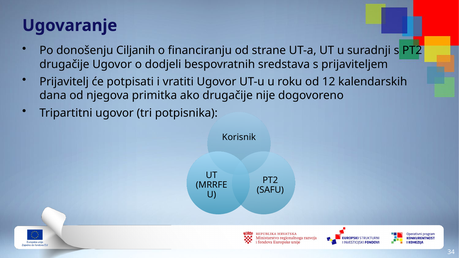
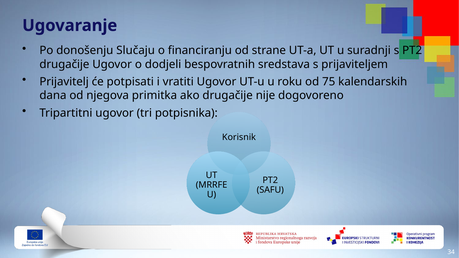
Ciljanih: Ciljanih -> Slučaju (136, 51)
12: 12 -> 75 (329, 82)
